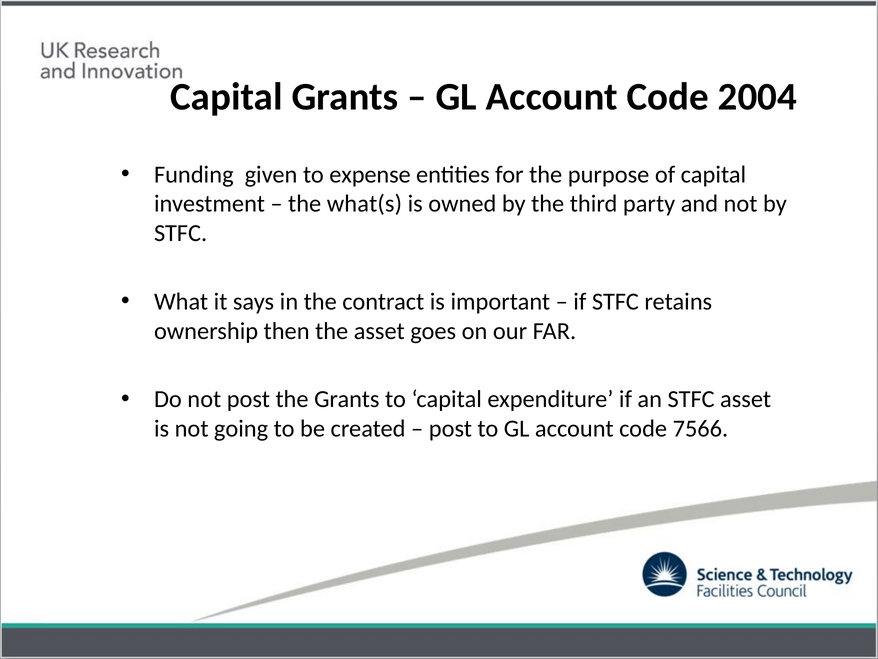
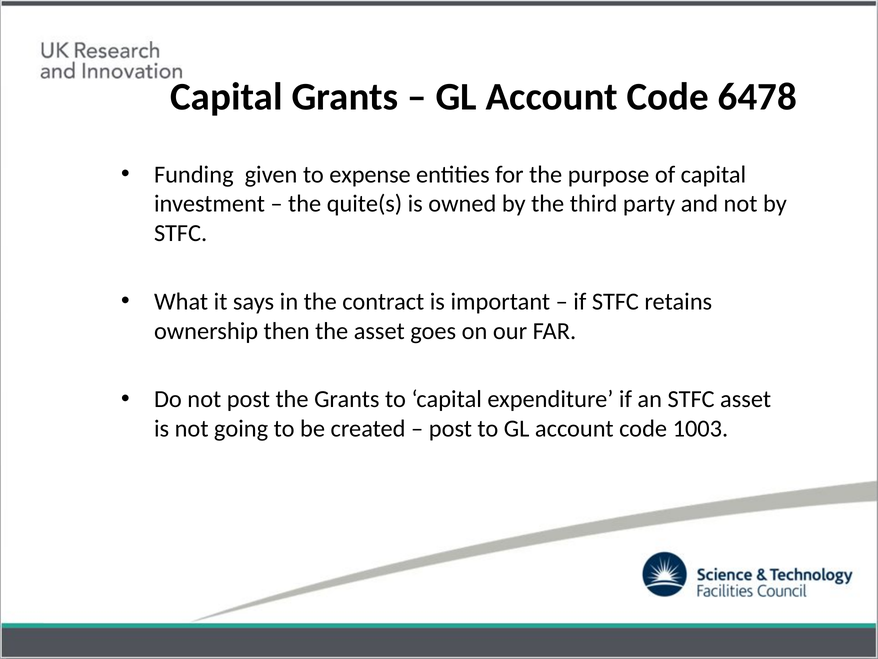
2004: 2004 -> 6478 (757, 97)
what(s: what(s -> quite(s (365, 204)
7566: 7566 -> 1003 (700, 428)
